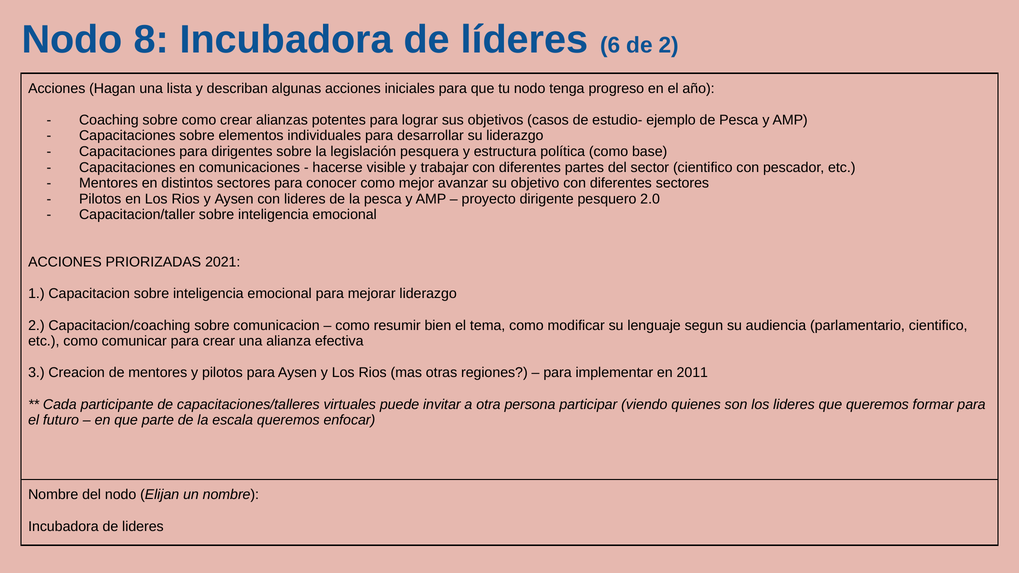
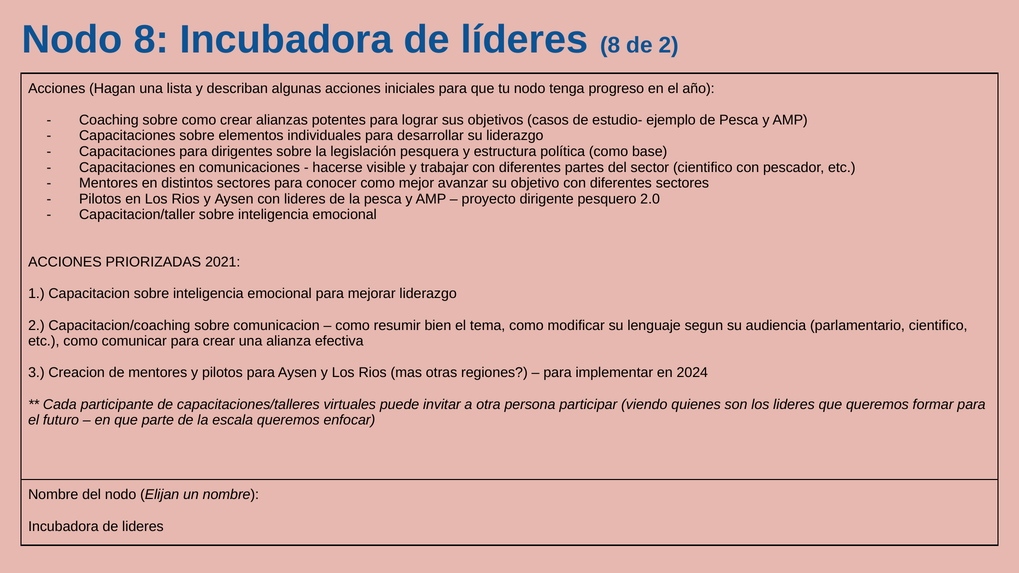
líderes 6: 6 -> 8 (610, 45)
2011: 2011 -> 2024 (692, 373)
